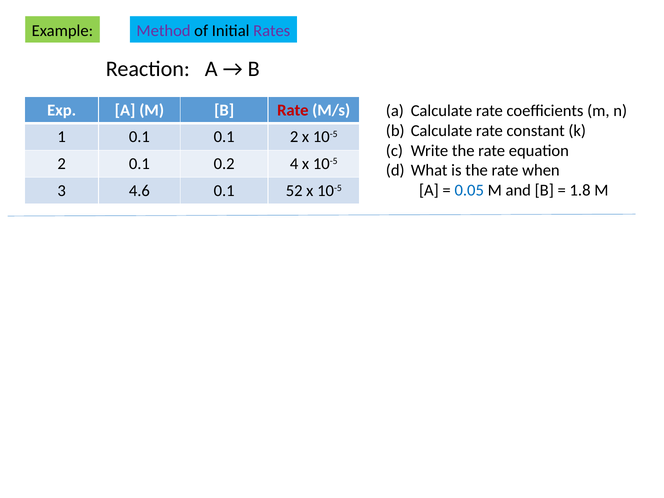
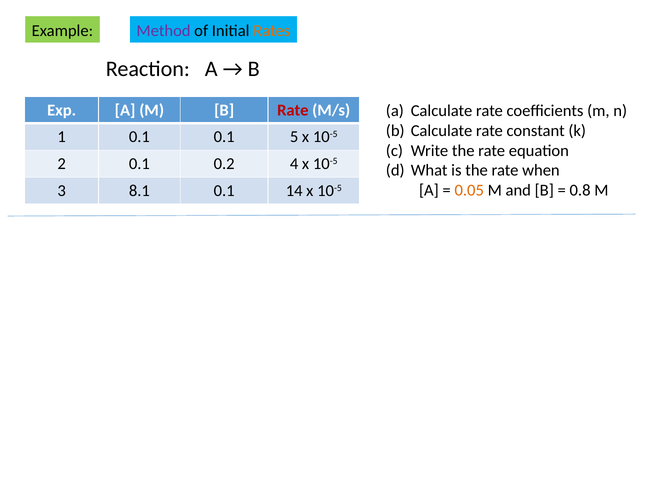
Rates colour: purple -> orange (272, 31)
0.1 2: 2 -> 5 (294, 137)
0.05 colour: blue -> orange (469, 190)
1.8: 1.8 -> 0.8 (580, 190)
4.6: 4.6 -> 8.1 (139, 191)
52: 52 -> 14 (294, 191)
